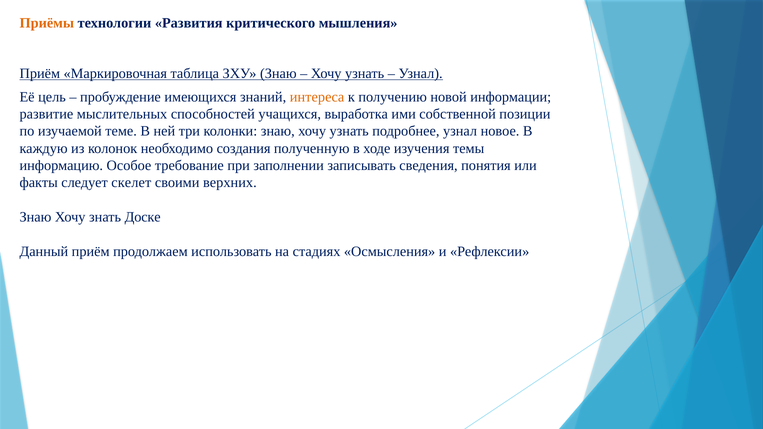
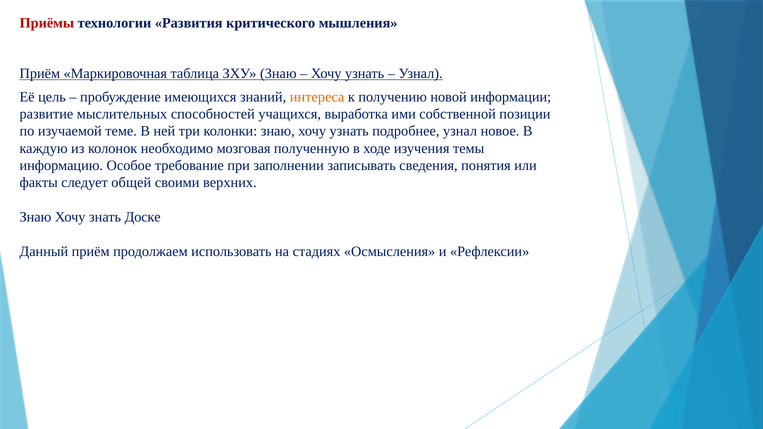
Приёмы colour: orange -> red (47, 23)
создания: создания -> мозговая (244, 148)
скелет: скелет -> общей (131, 183)
